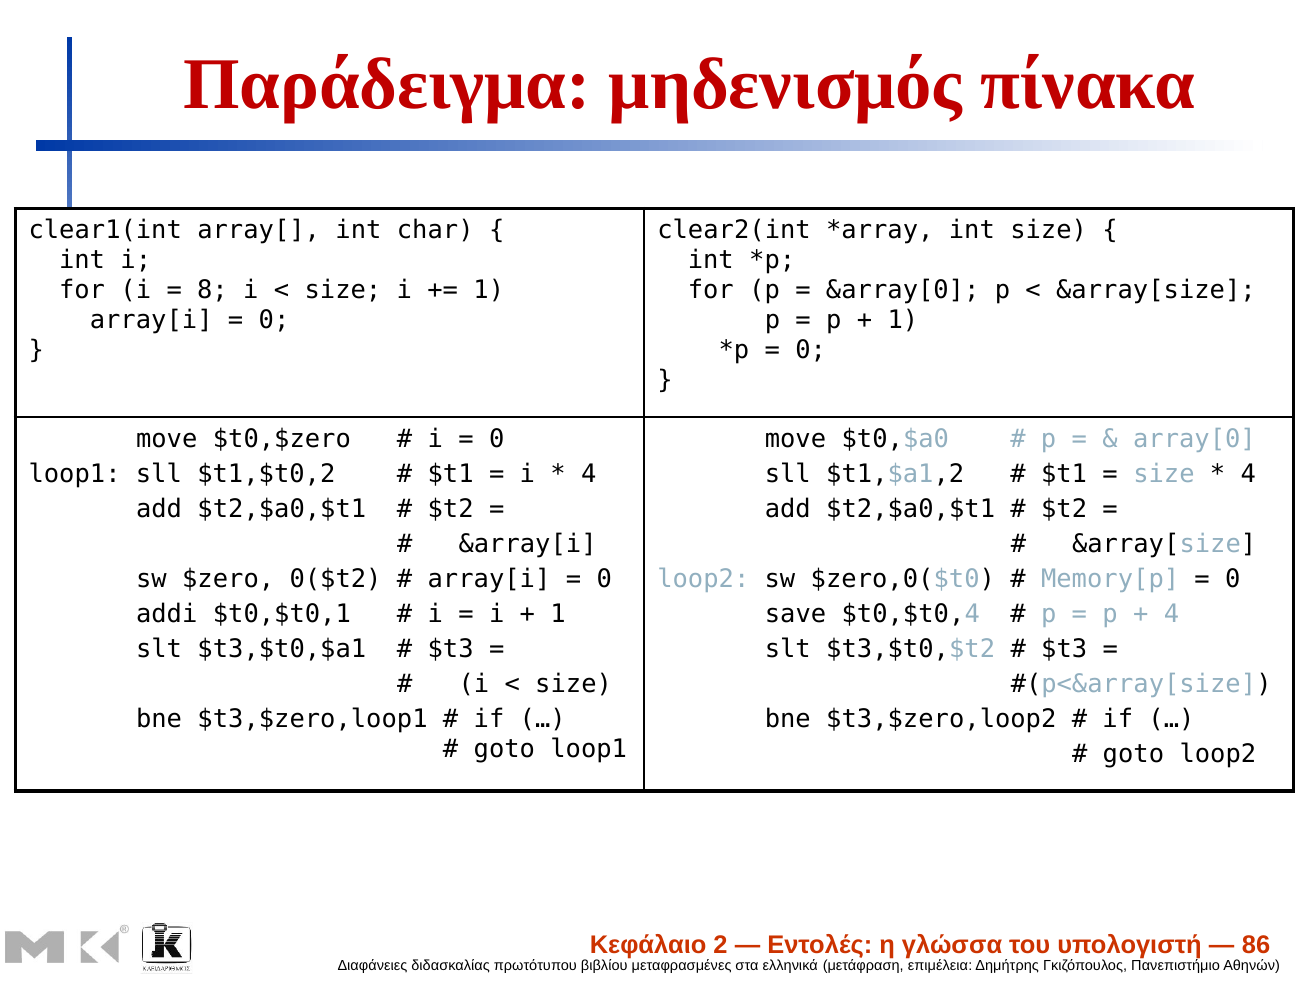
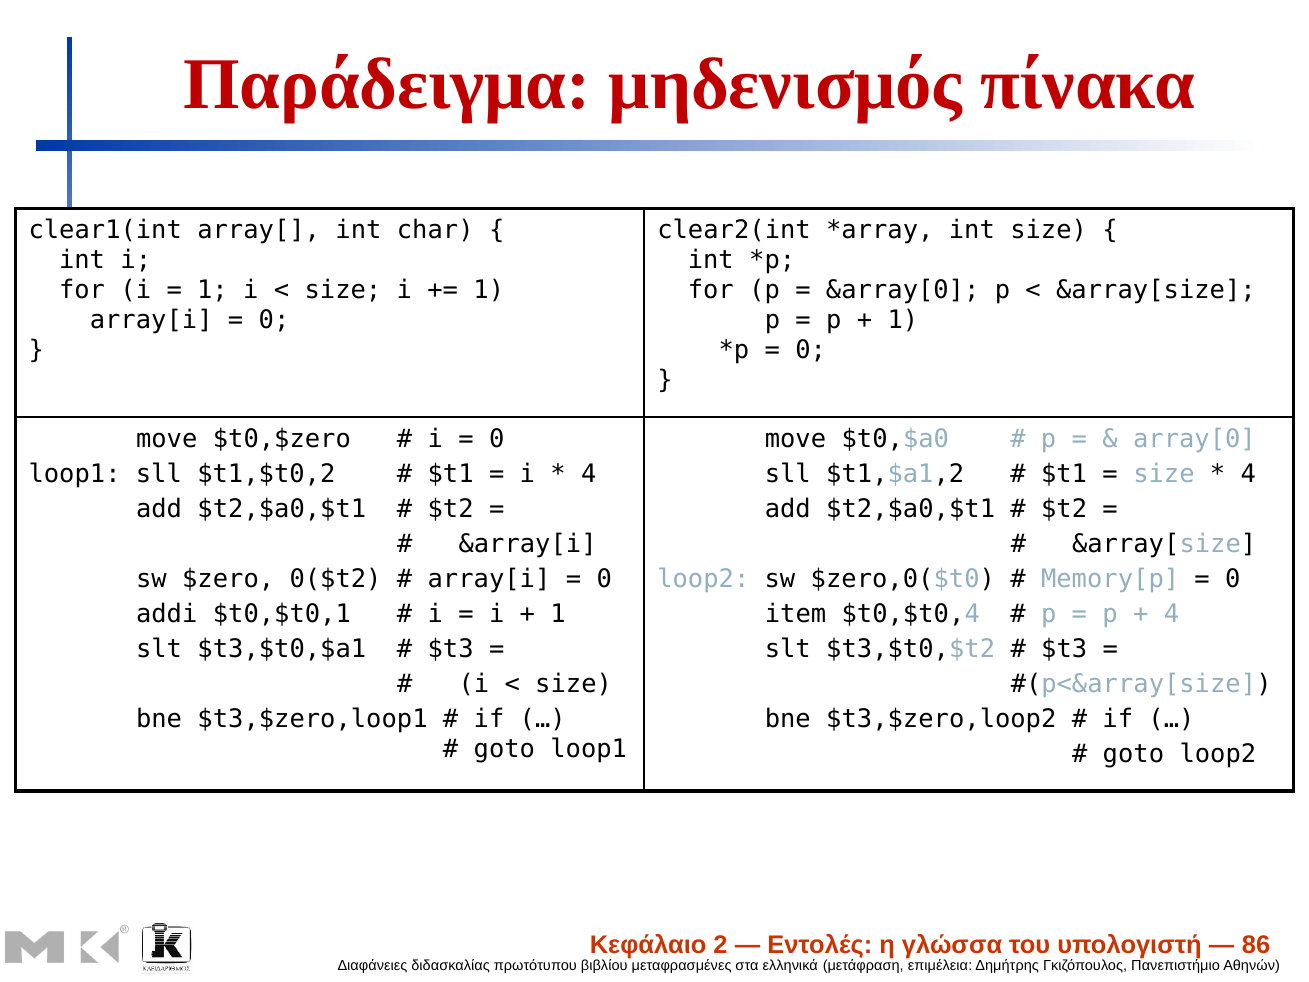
8: 8 -> 1 (212, 290)
save: save -> item (796, 614)
